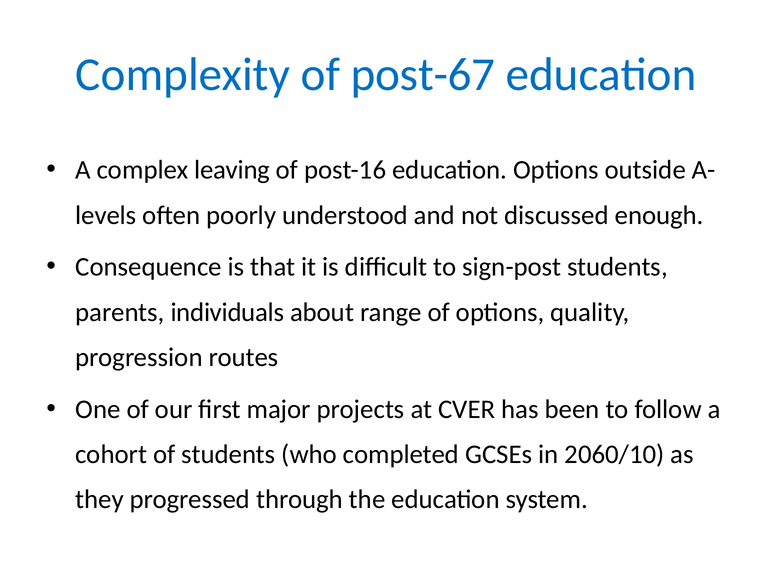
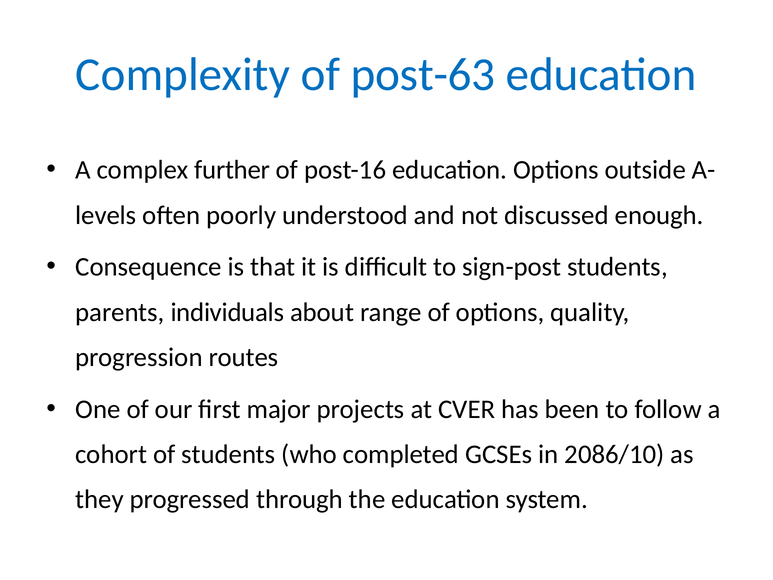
post-67: post-67 -> post-63 (423, 75)
leaving: leaving -> further (232, 170)
2060/10: 2060/10 -> 2086/10 (614, 454)
